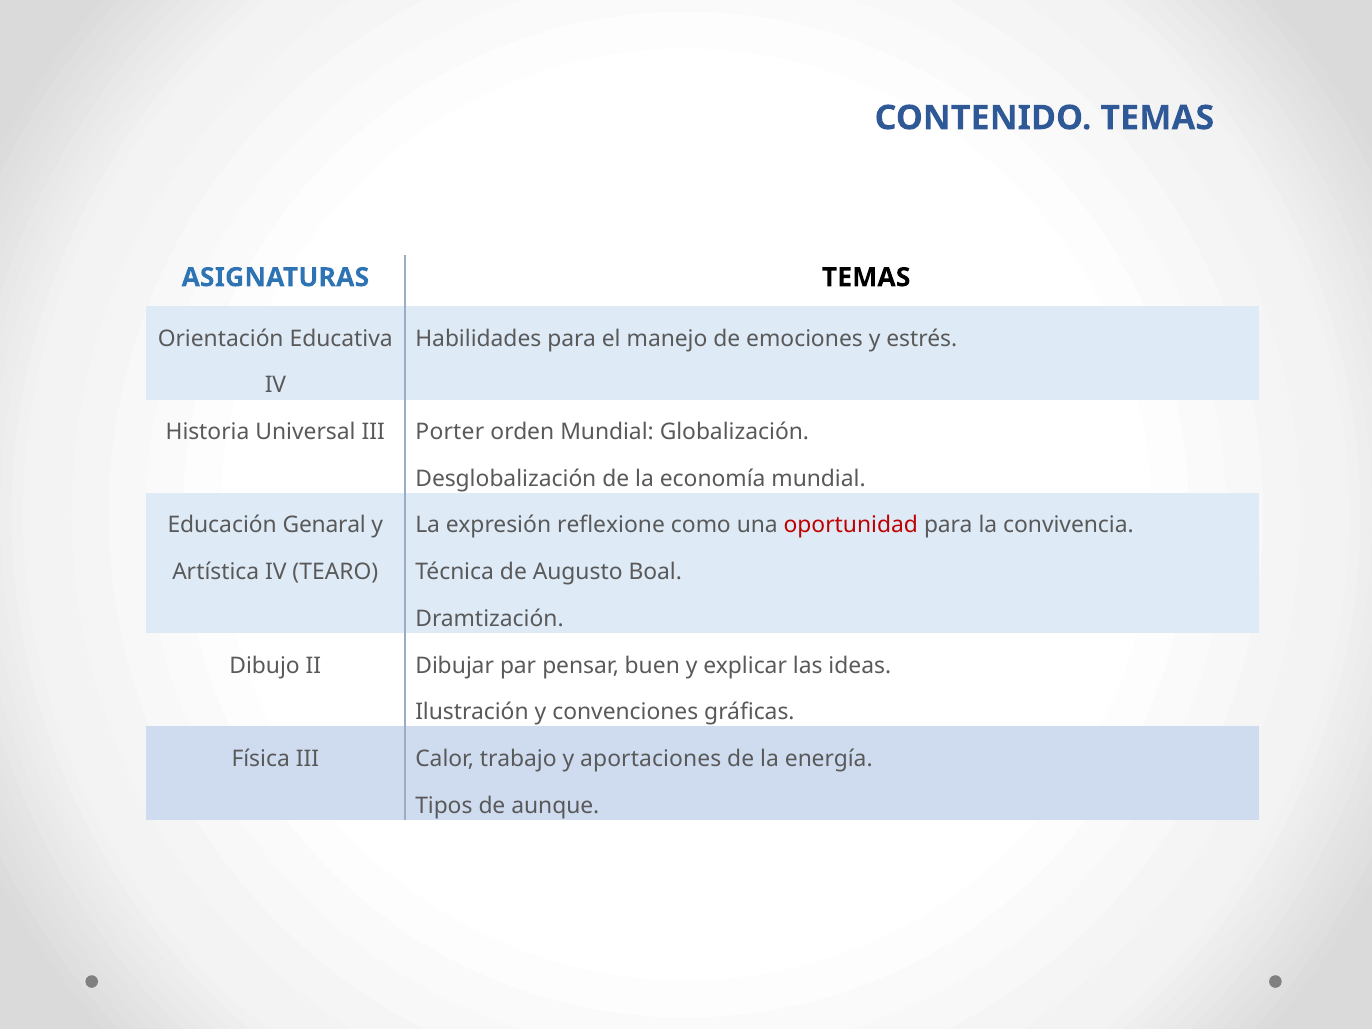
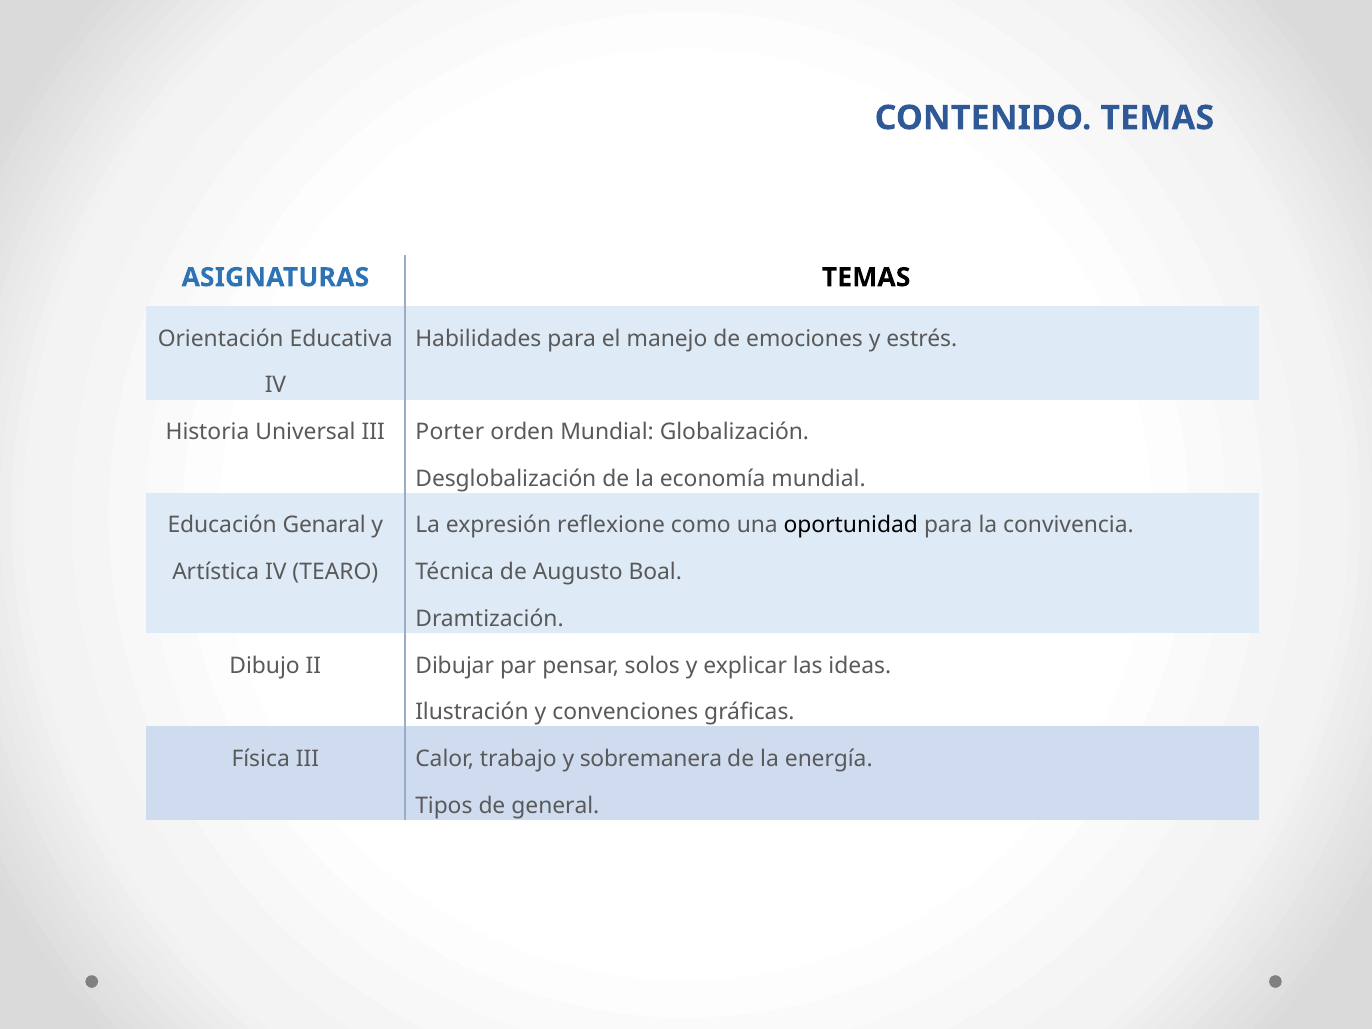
oportunidad colour: red -> black (851, 525)
buen: buen -> solos (652, 665)
aportaciones: aportaciones -> sobremanera (651, 759)
aunque: aunque -> general (555, 806)
